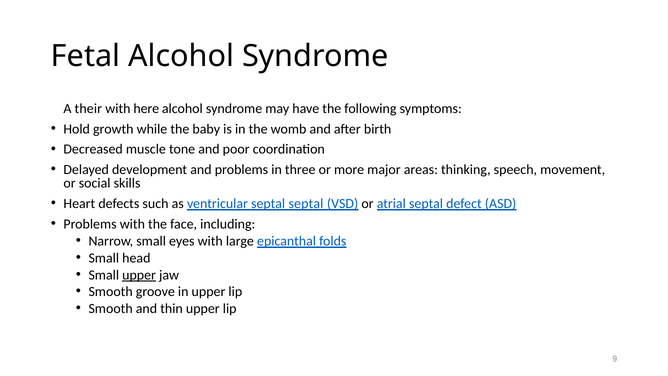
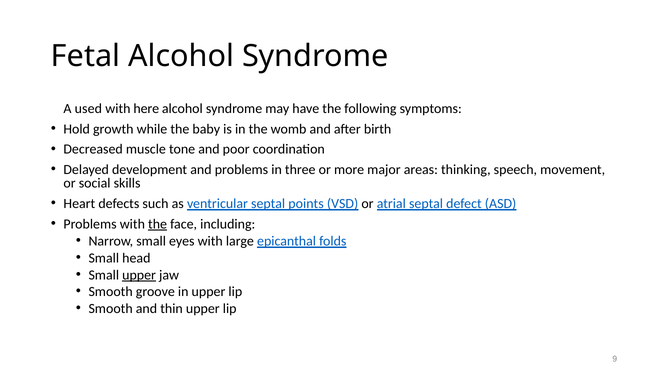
their: their -> used (88, 109)
septal septal: septal -> points (306, 204)
the underline: none -> present (158, 224)
